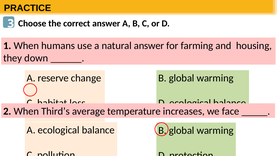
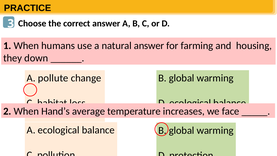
reserve: reserve -> pollute (53, 78)
Third’s: Third’s -> Hand’s (56, 111)
